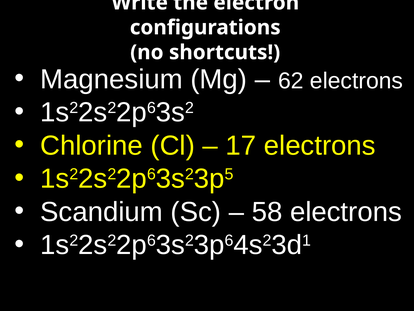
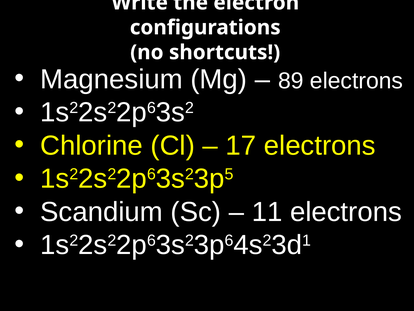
62: 62 -> 89 (291, 81)
58: 58 -> 11 (267, 212)
